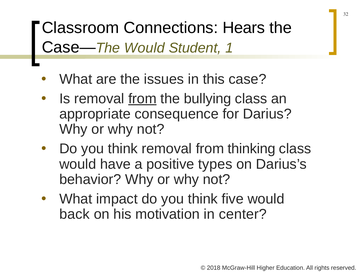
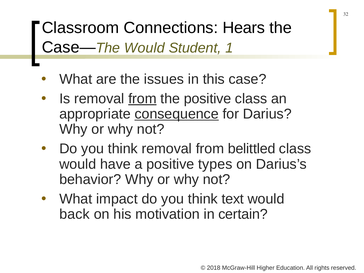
the bullying: bullying -> positive (208, 99)
consequence underline: none -> present (177, 114)
thinking: thinking -> belittled (252, 149)
five: five -> text (233, 199)
center: center -> certain (243, 214)
